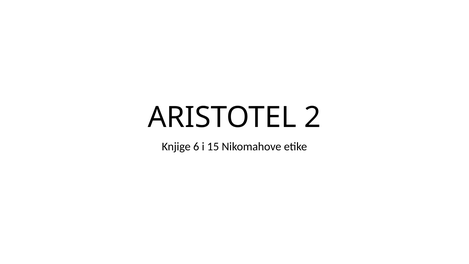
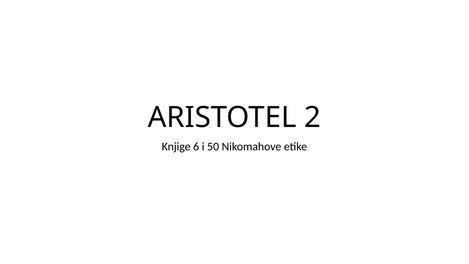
15: 15 -> 50 (213, 147)
